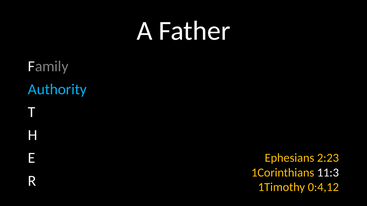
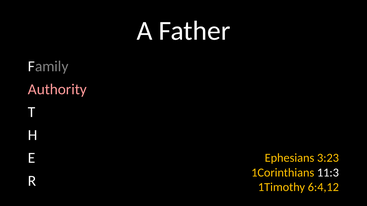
Authority colour: light blue -> pink (57, 89)
2:23: 2:23 -> 3:23 (328, 158)
0:4,12: 0:4,12 -> 6:4,12 (323, 188)
